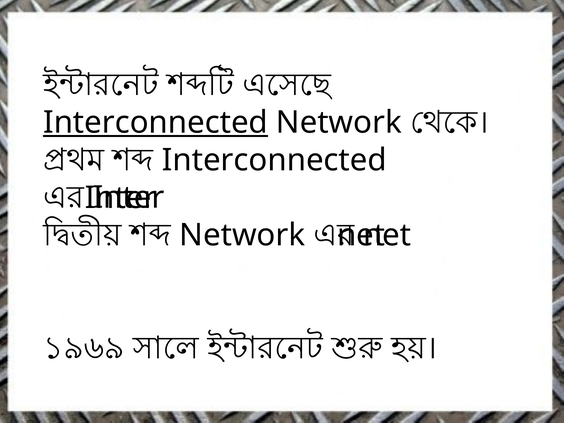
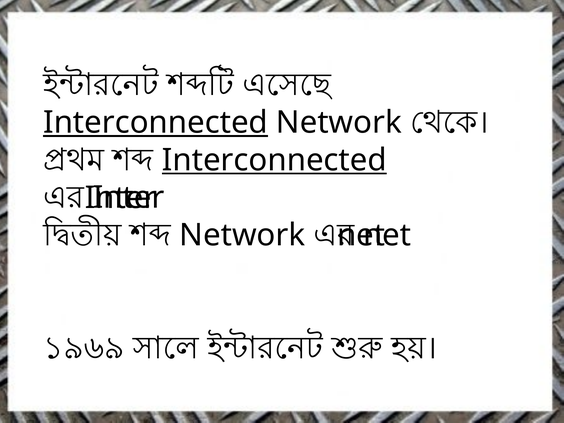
Interconnected underline: none -> present (274, 160)
